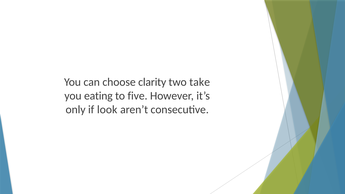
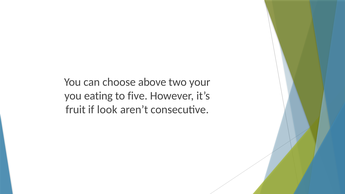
clarity: clarity -> above (152, 82)
take: take -> your (200, 82)
only: only -> fruit (76, 110)
